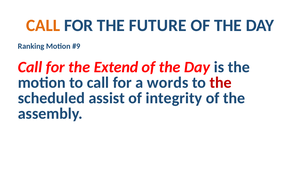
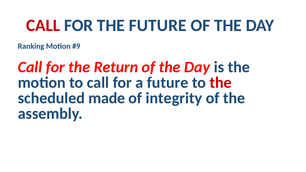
CALL colour: orange -> red (43, 26)
Extend: Extend -> Return (116, 67)
a words: words -> future (168, 83)
assist: assist -> made (107, 98)
